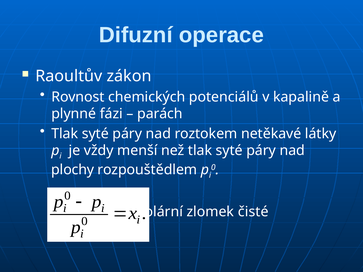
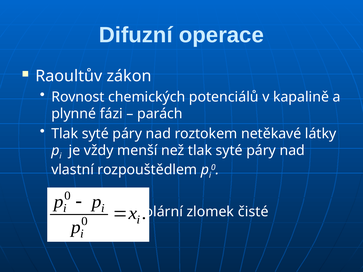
plochy: plochy -> vlastní (73, 170)
